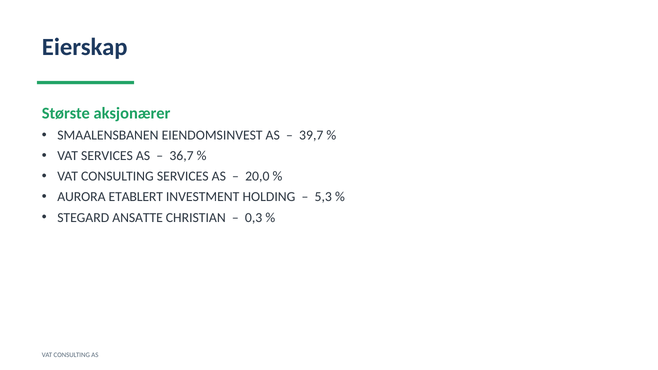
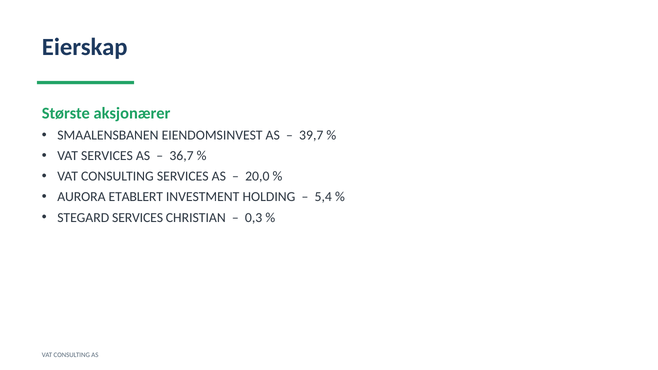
5,3: 5,3 -> 5,4 (323, 197)
STEGARD ANSATTE: ANSATTE -> SERVICES (138, 218)
